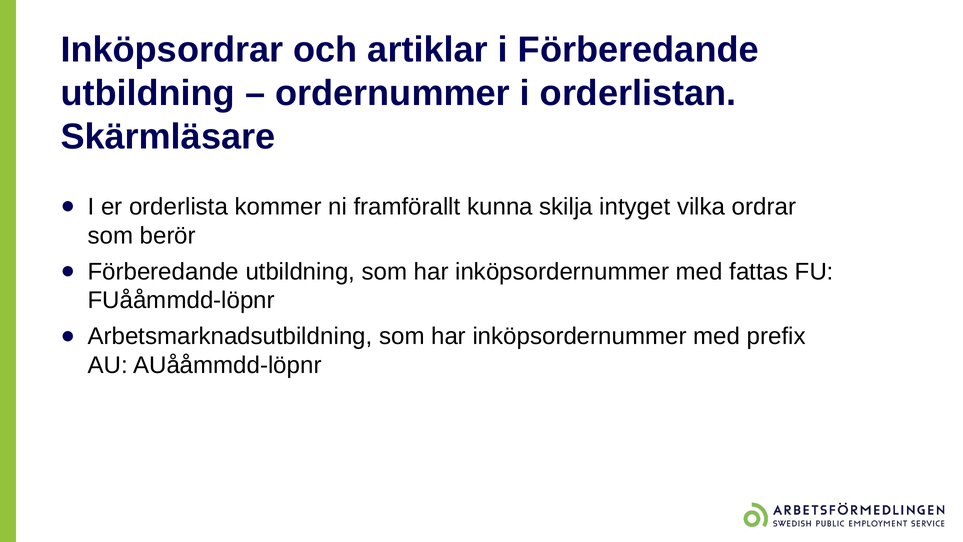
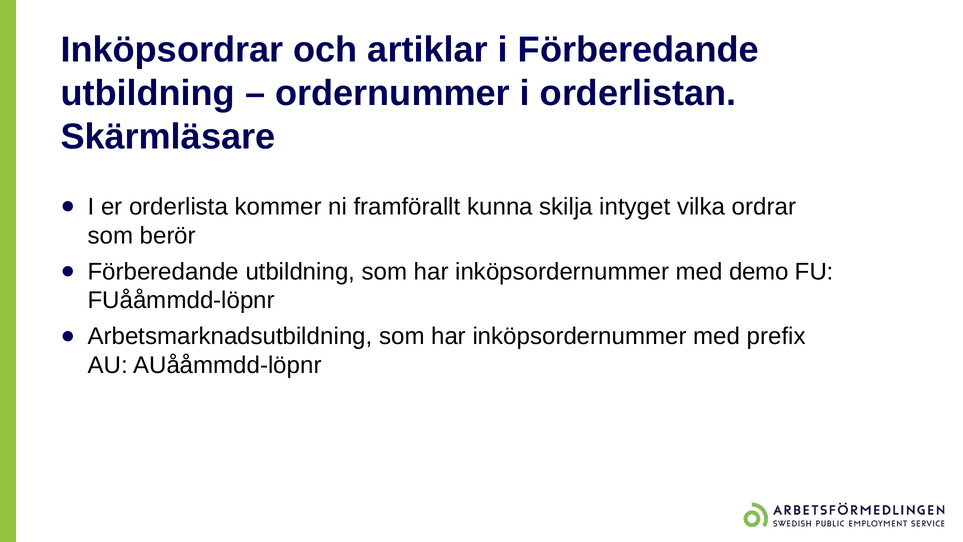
fattas: fattas -> demo (759, 271)
